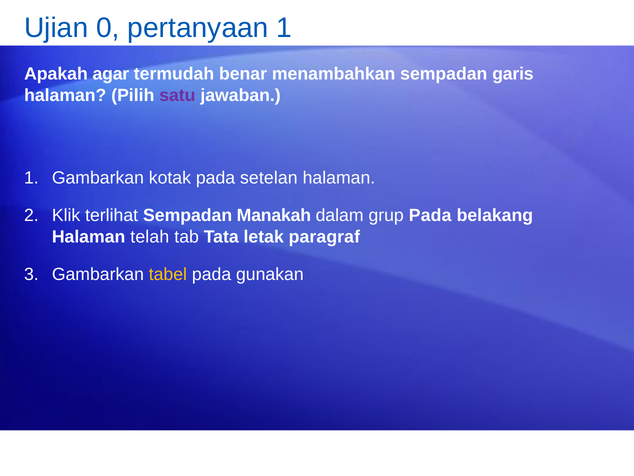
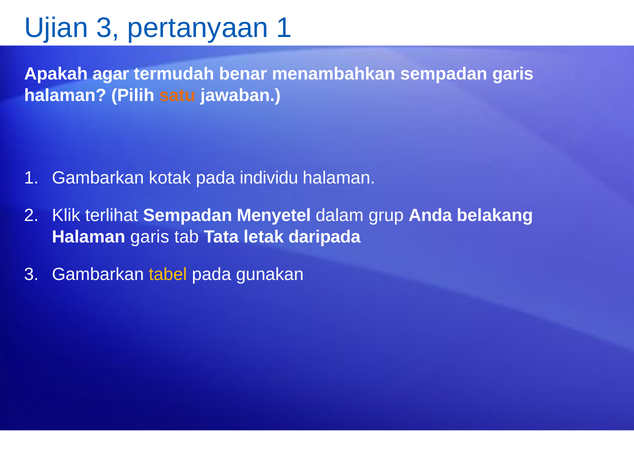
Ujian 0: 0 -> 3 (108, 28)
satu colour: purple -> orange (177, 95)
setelan: setelan -> individu (269, 177)
Manakah: Manakah -> Menyetel (274, 215)
grup Pada: Pada -> Anda (430, 215)
Halaman telah: telah -> garis (150, 237)
paragraf: paragraf -> daripada (324, 237)
